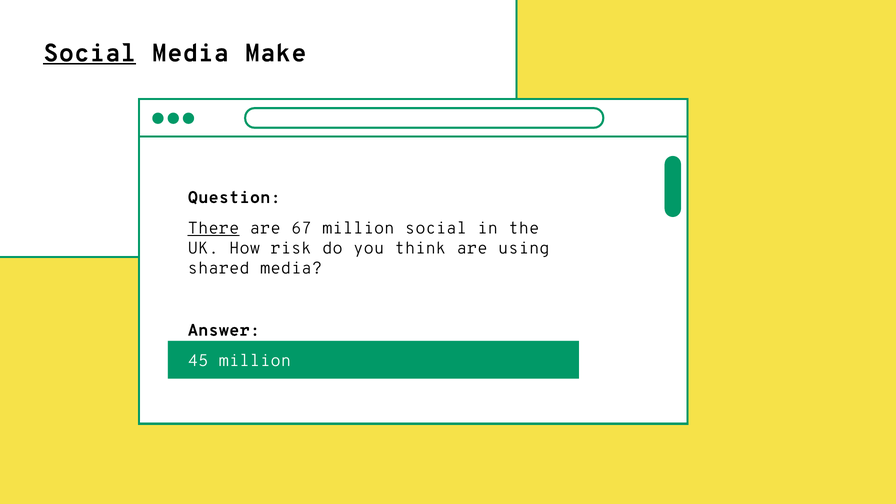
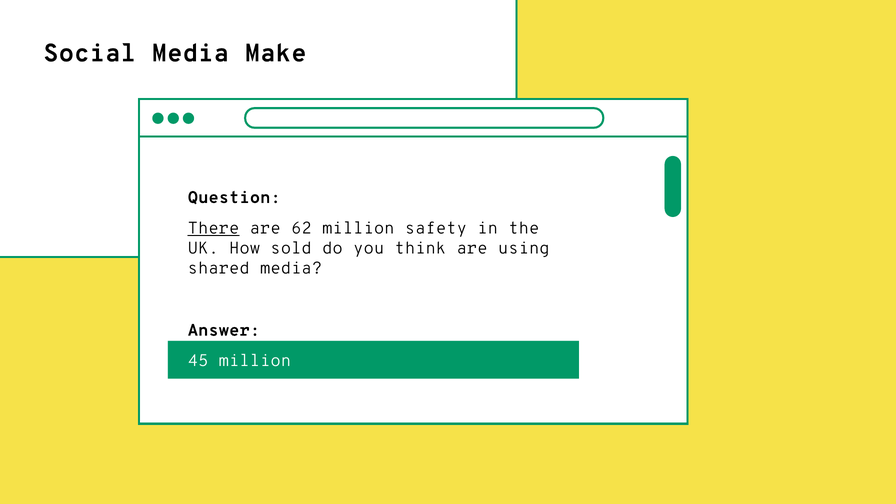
Social underline: present -> none (90, 53)
67: 67 -> 62 (302, 228)
million social: social -> safety (436, 228)
risk: risk -> sold (291, 248)
